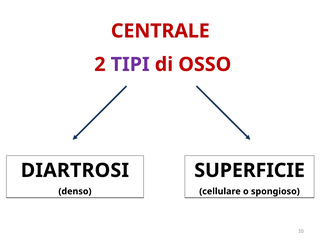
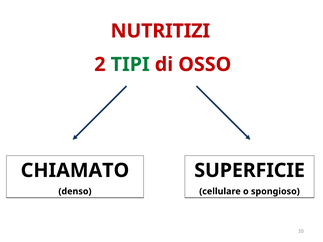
CENTRALE: CENTRALE -> NUTRITIZI (160, 31)
TIPI colour: purple -> green (130, 65)
DIARTROSI: DIARTROSI -> CHIAMATO (75, 171)
